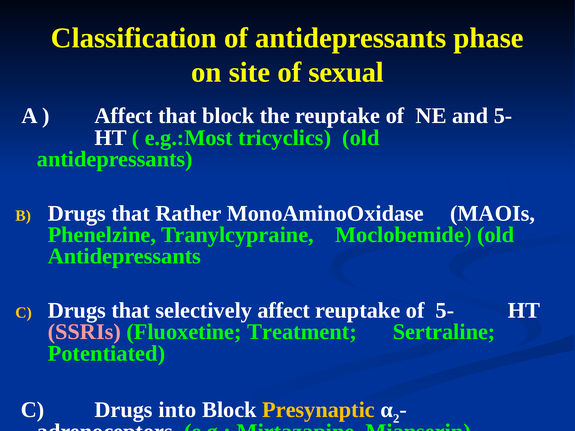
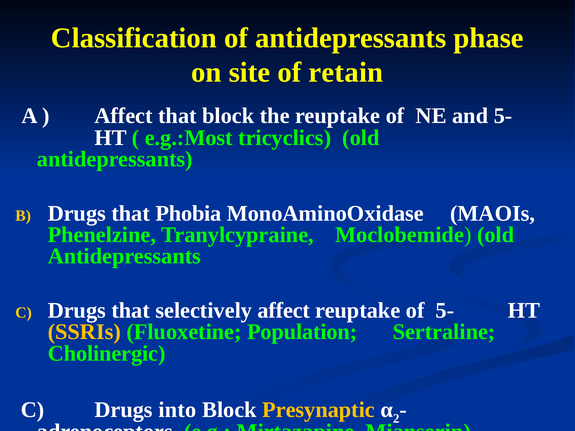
sexual: sexual -> retain (346, 72)
Rather: Rather -> Phobia (188, 213)
SSRIs colour: pink -> yellow (84, 332)
Treatment: Treatment -> Population (302, 332)
Potentiated: Potentiated -> Cholinergic (107, 354)
